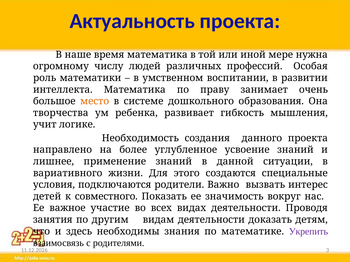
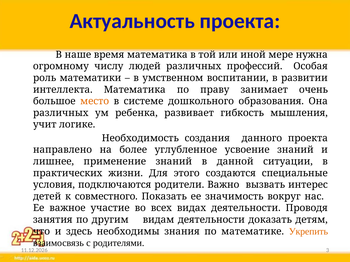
творчества: творчества -> различных (61, 113)
вариативного: вариативного -> практических (68, 173)
Укрепить colour: purple -> orange (308, 232)
